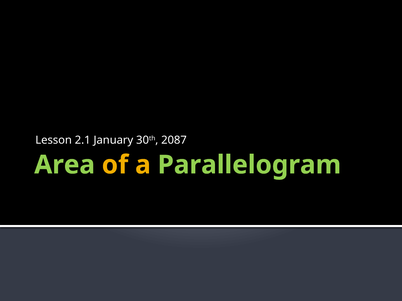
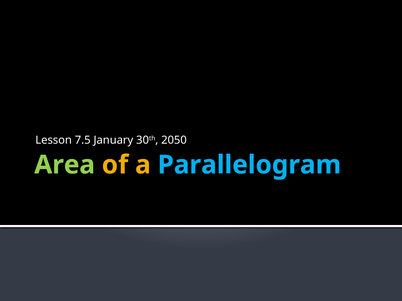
2.1: 2.1 -> 7.5 (83, 140)
2087: 2087 -> 2050 (174, 140)
Parallelogram colour: light green -> light blue (249, 165)
